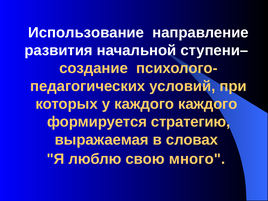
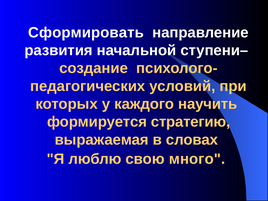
Использование: Использование -> Сформировать (86, 33)
каждого каждого: каждого -> научить (208, 104)
